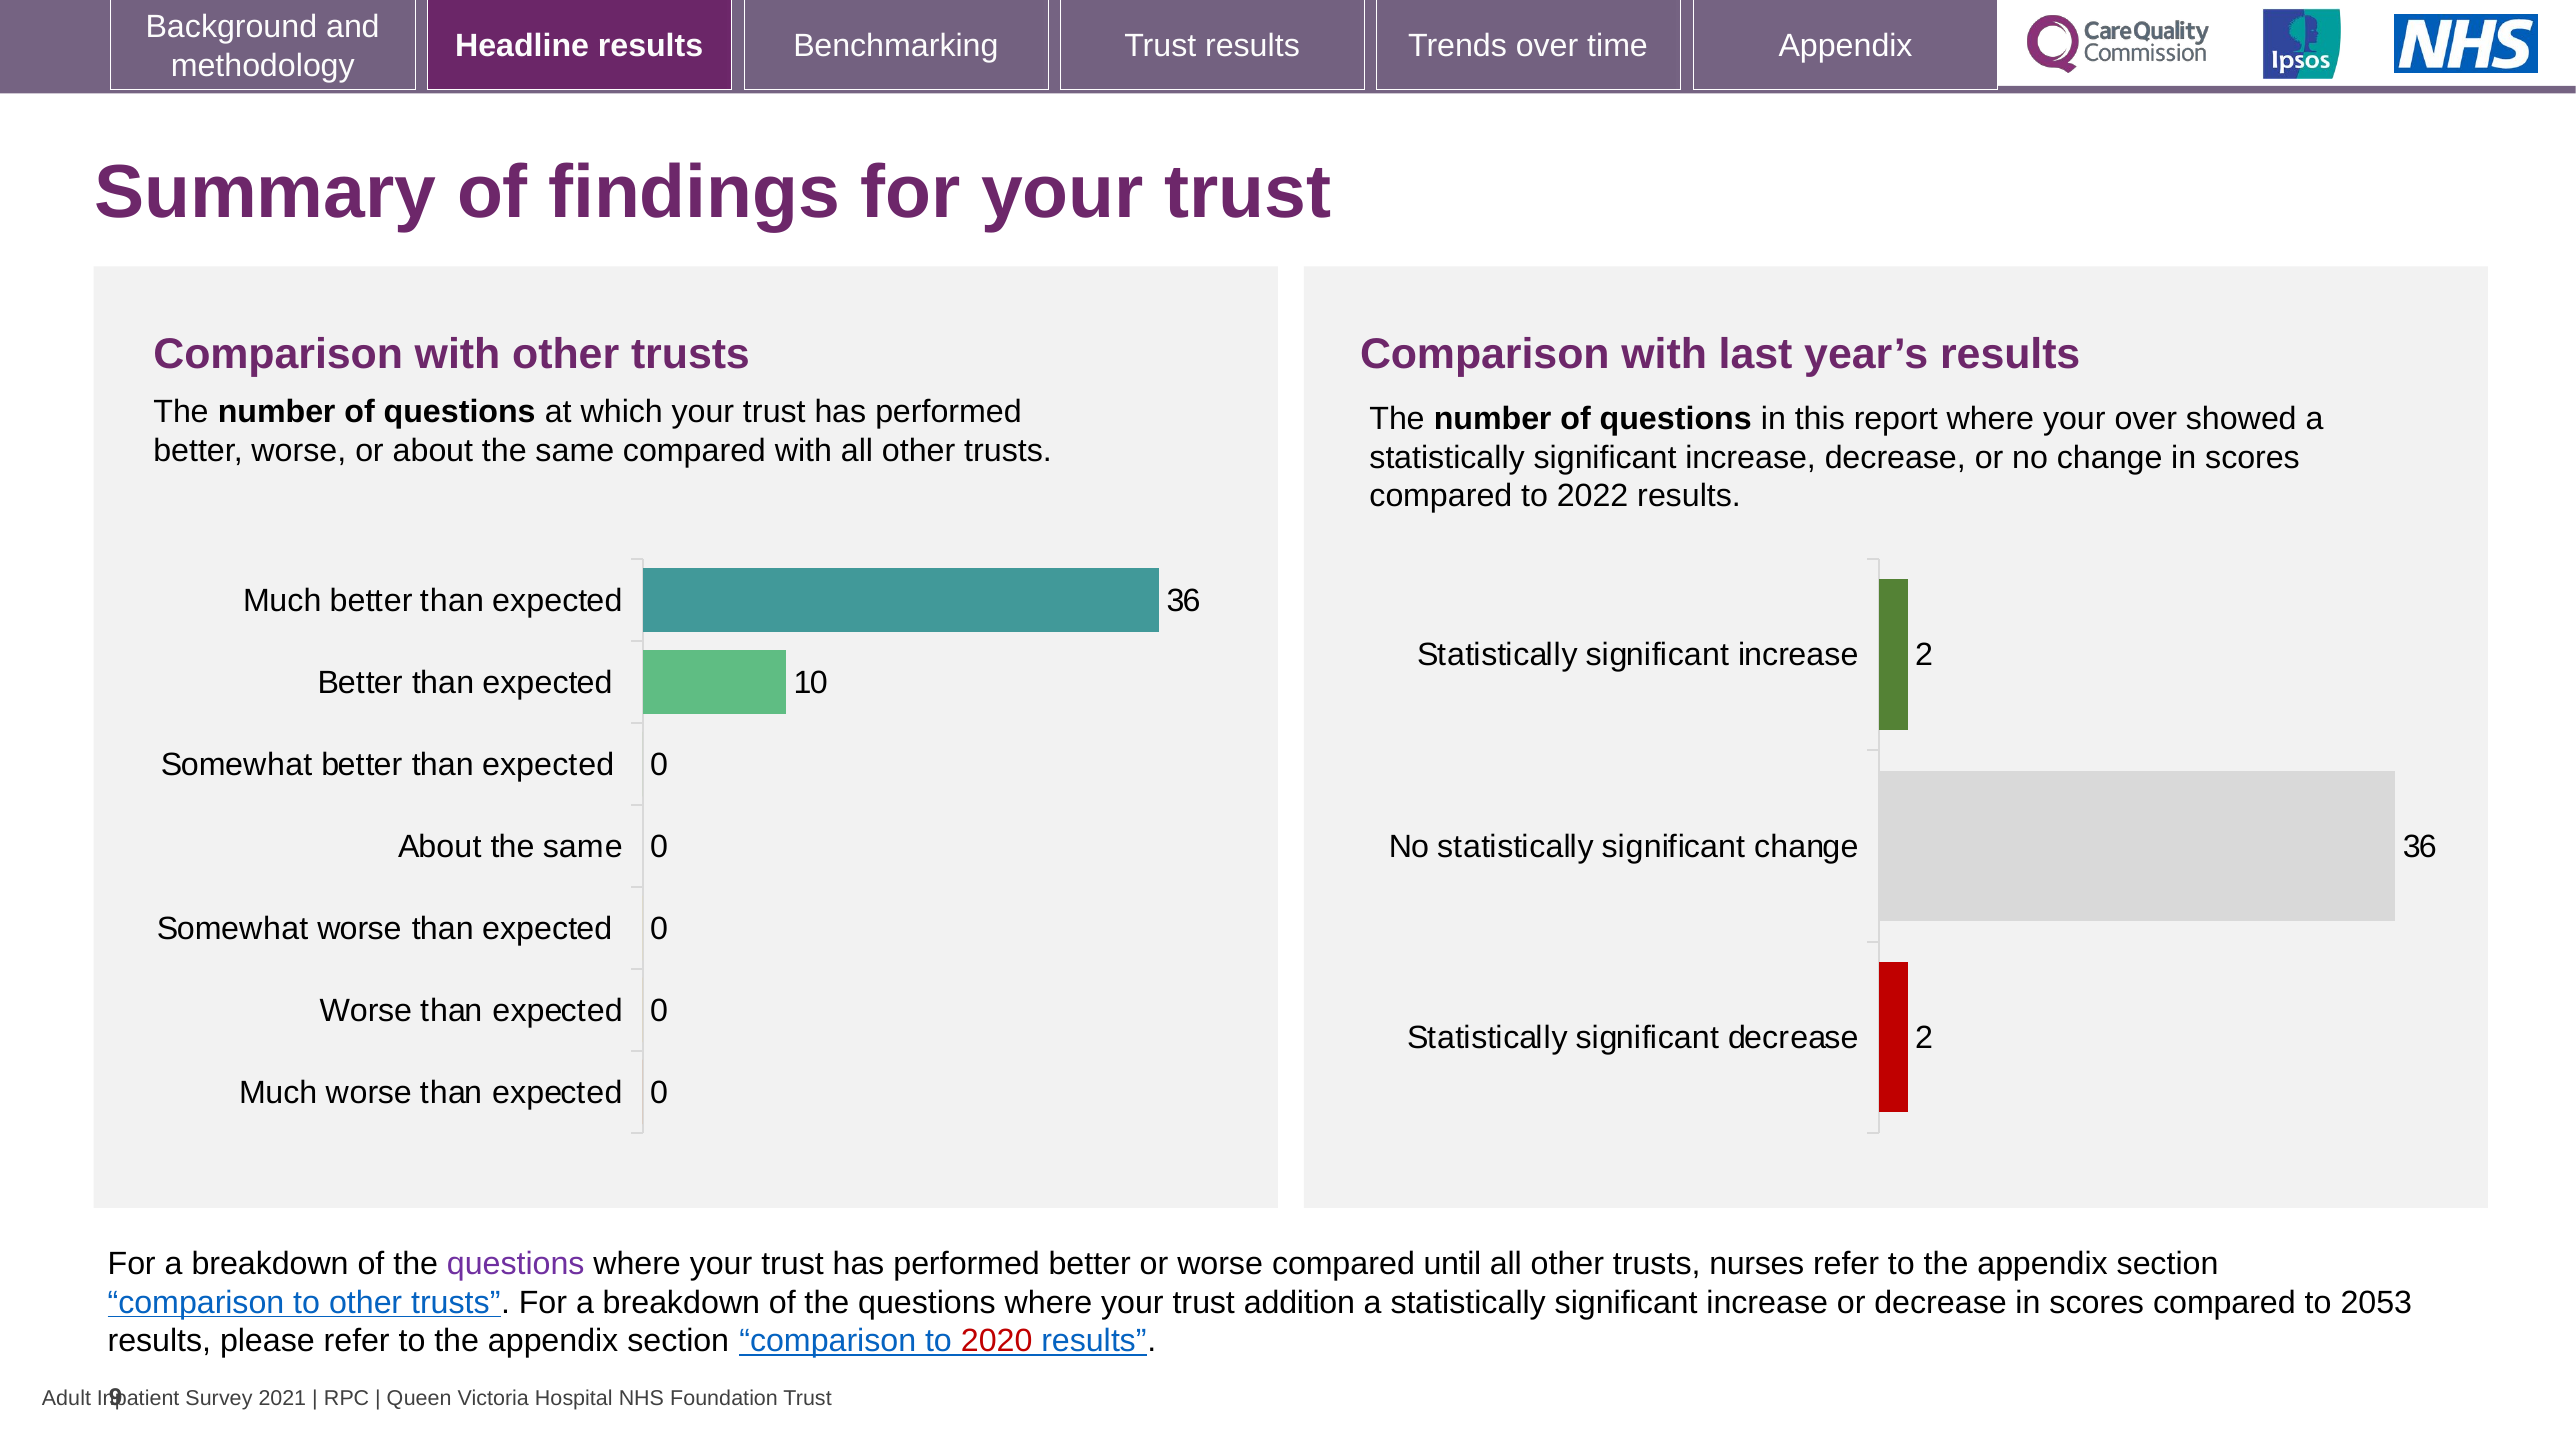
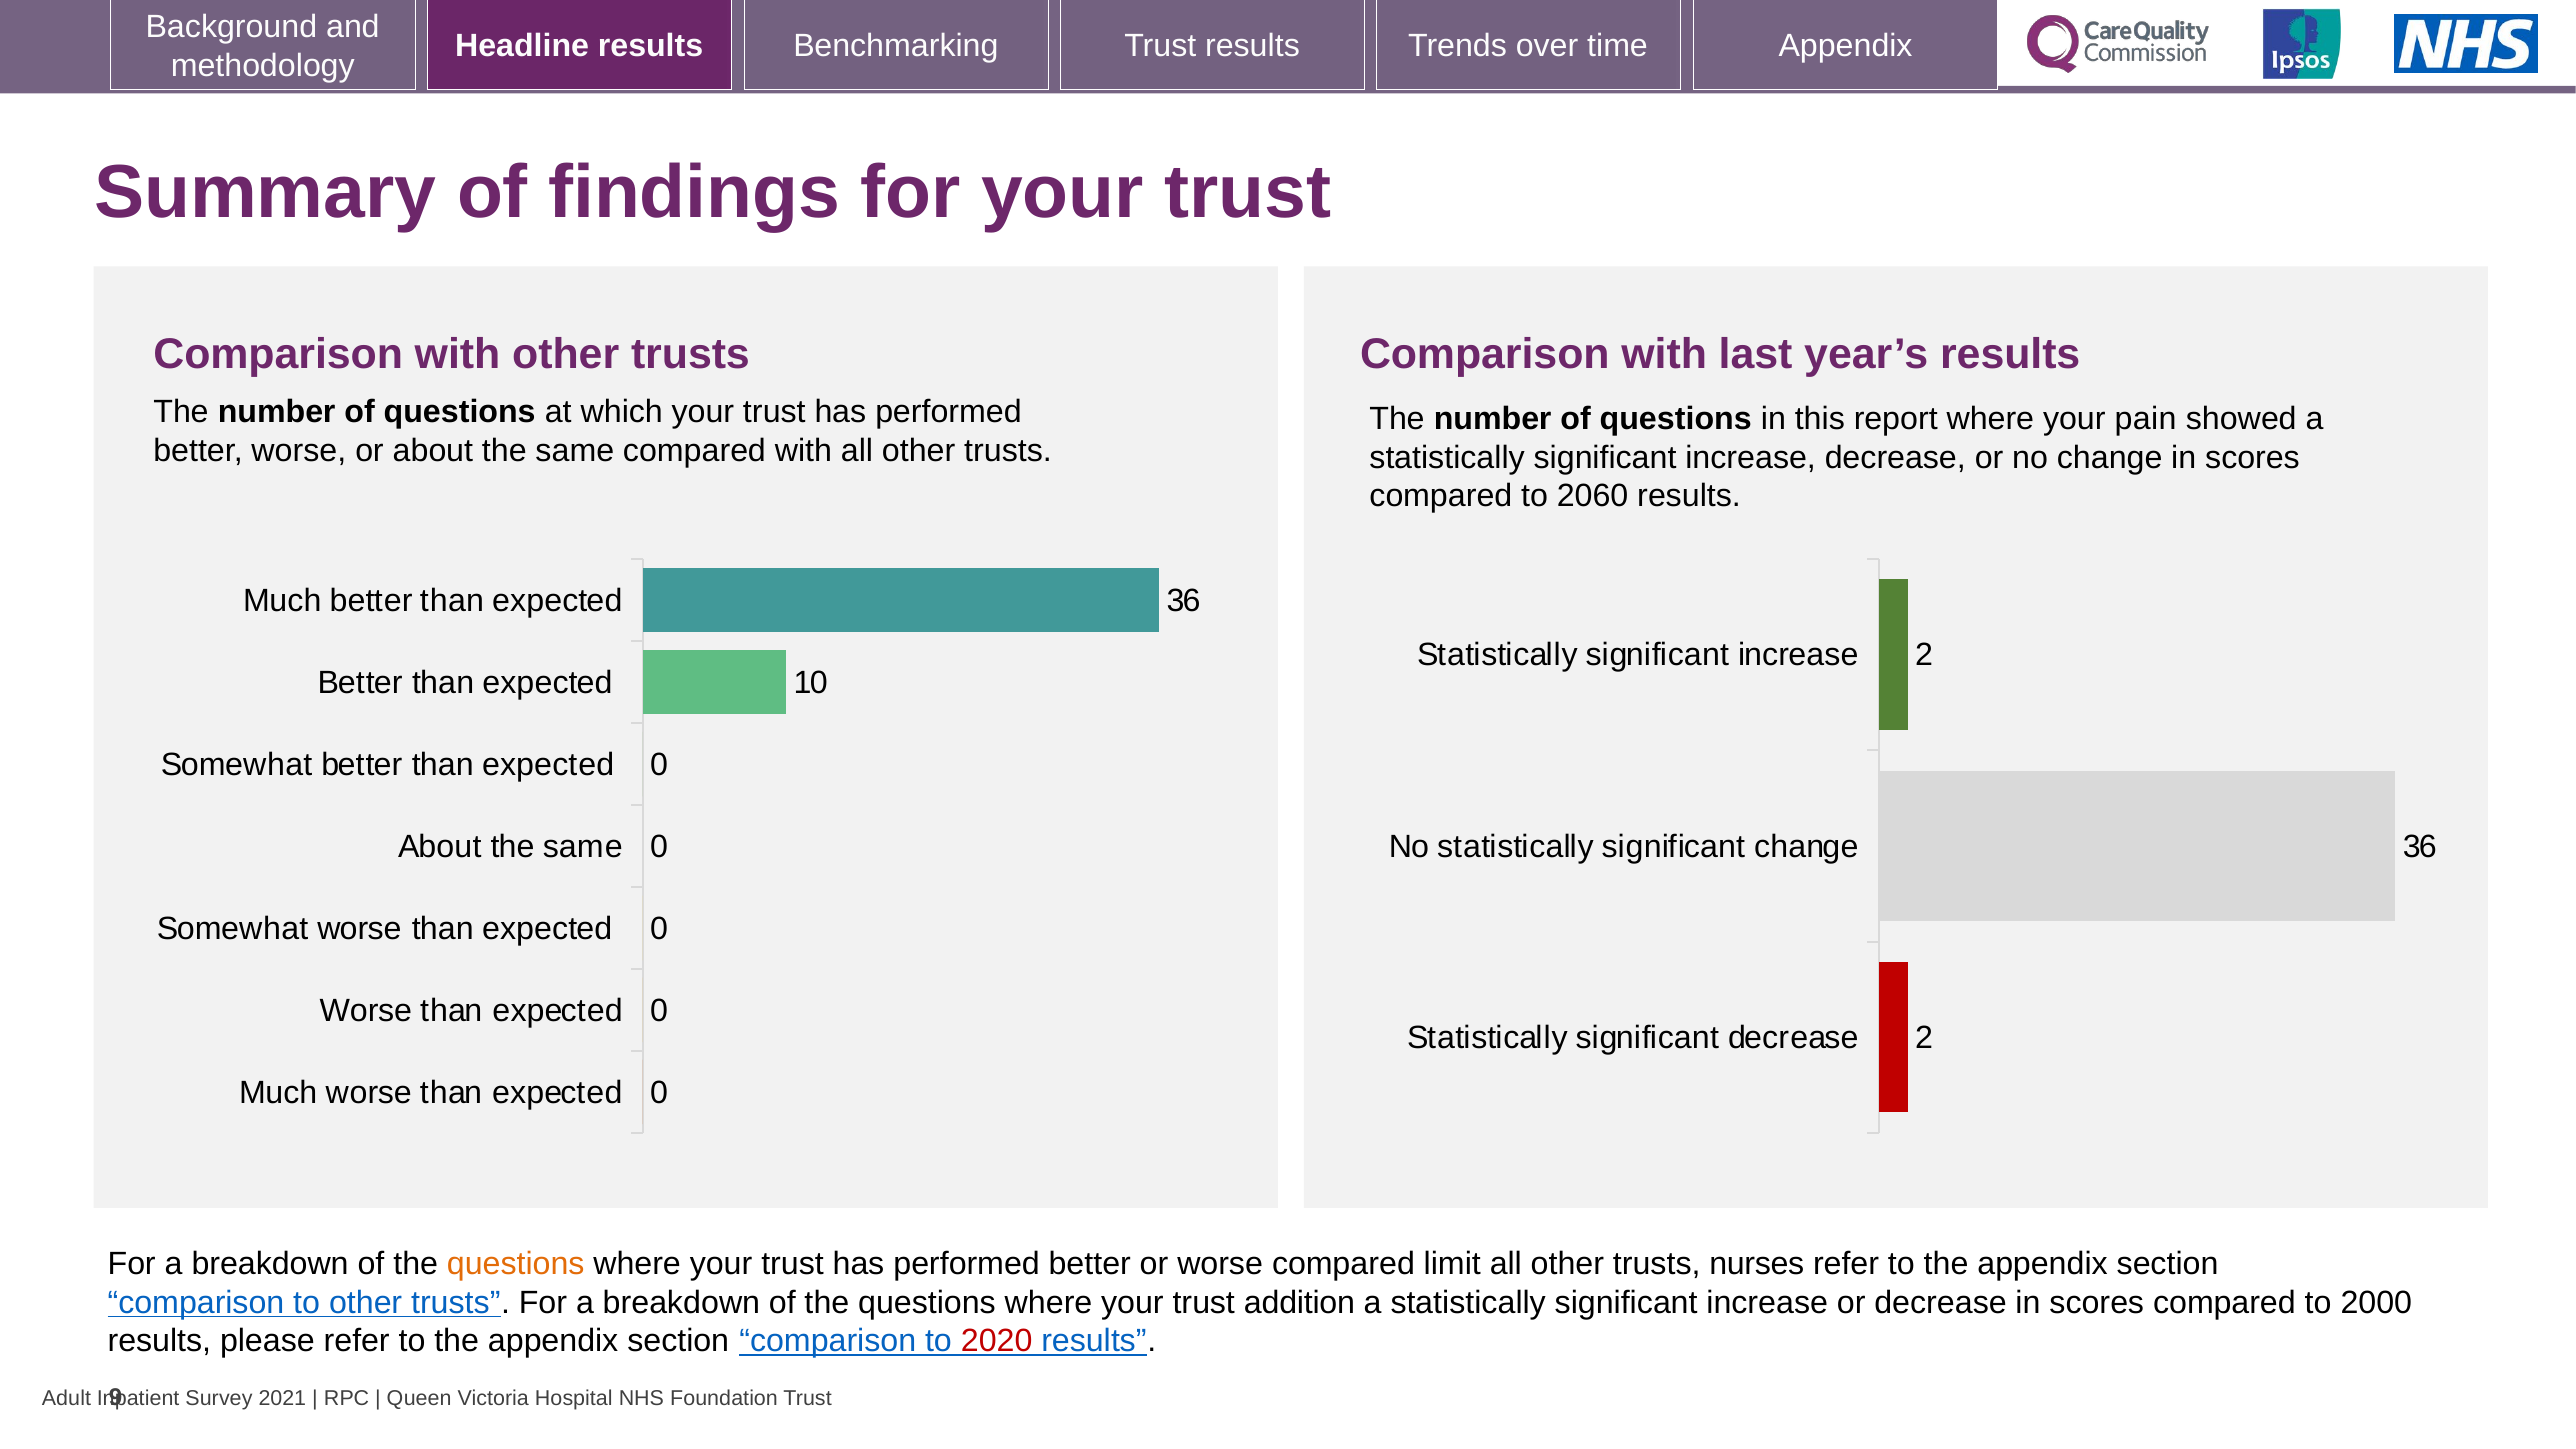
your over: over -> pain (2146, 419)
2022: 2022 -> 2060 (1593, 496)
questions colour: purple -> orange (516, 1264)
until: until -> limit (1452, 1264)
2053: 2053 -> 2000 (2376, 1303)
